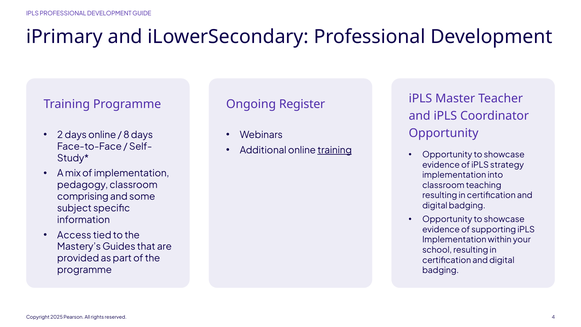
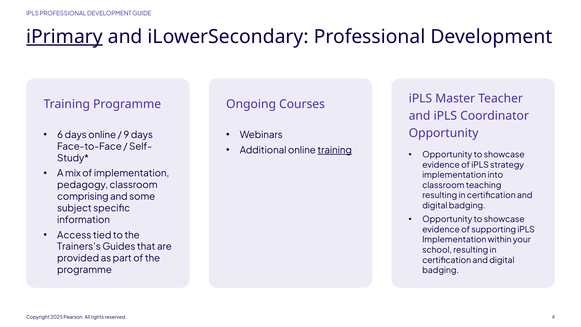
iPrimary underline: none -> present (64, 37)
Register: Register -> Courses (302, 104)
2: 2 -> 6 (60, 135)
8: 8 -> 9 (126, 135)
Mastery’s: Mastery’s -> Trainers’s (79, 247)
